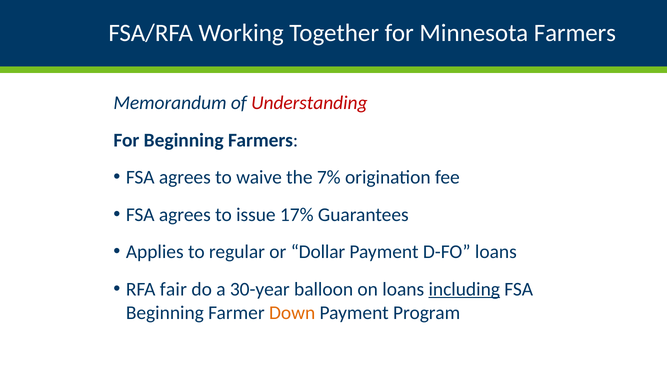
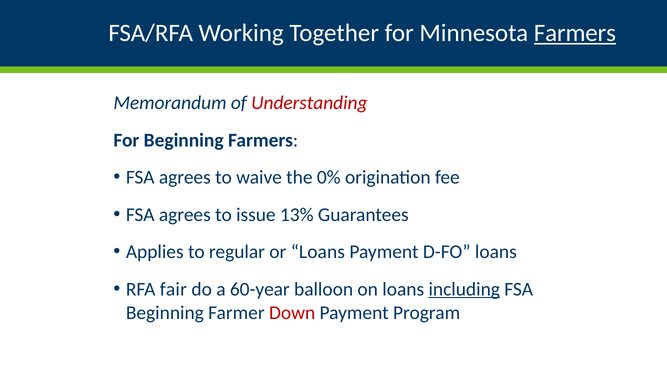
Farmers underline: none -> present (575, 33)
7%: 7% -> 0% (329, 178)
17%: 17% -> 13% (297, 215)
or Dollar: Dollar -> Loans (318, 252)
30-year: 30-year -> 60-year (260, 289)
Down colour: orange -> red (292, 313)
